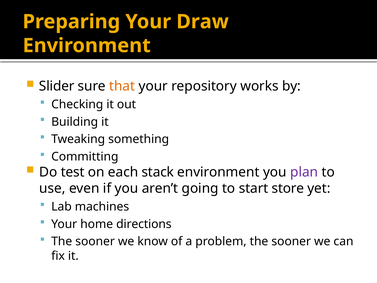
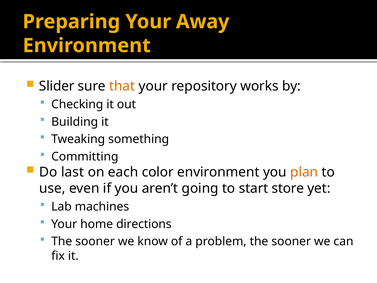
Draw: Draw -> Away (203, 22)
test: test -> last (73, 172)
stack: stack -> color (158, 172)
plan colour: purple -> orange (304, 172)
